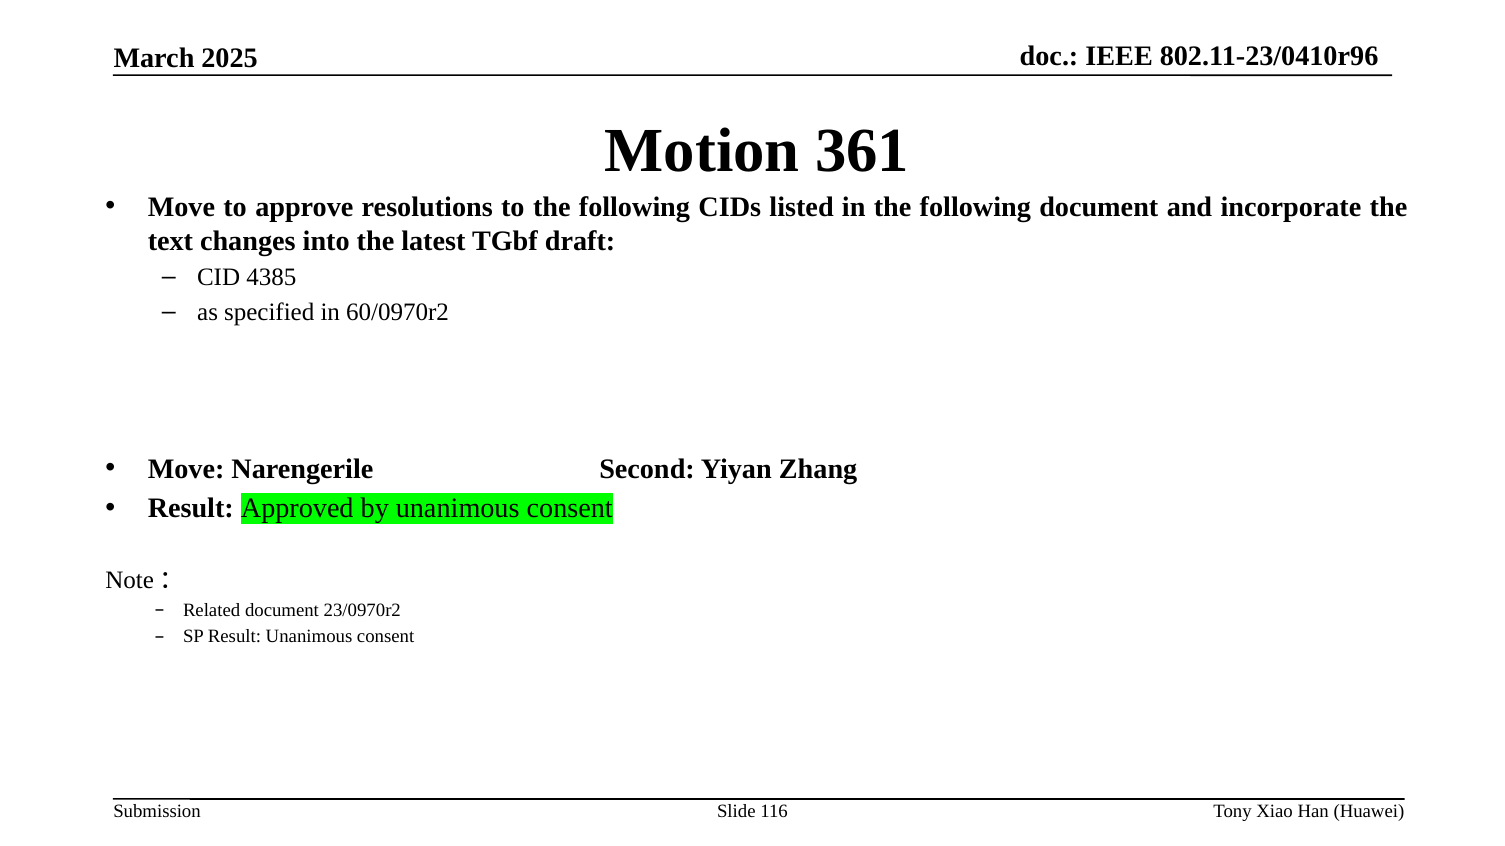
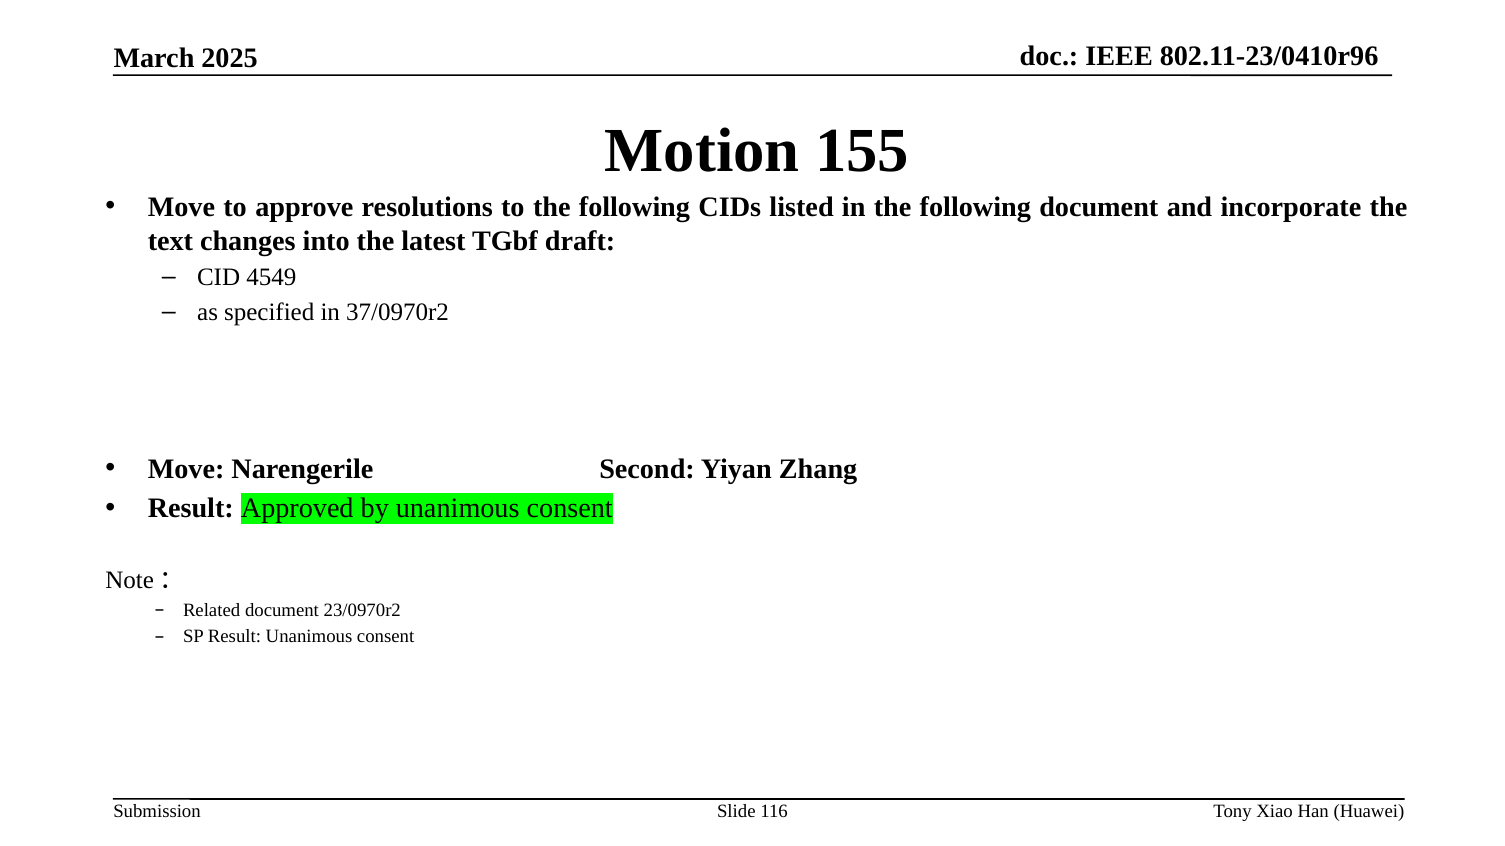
361: 361 -> 155 (862, 151)
4385: 4385 -> 4549 (271, 278)
60/0970r2: 60/0970r2 -> 37/0970r2 (398, 313)
